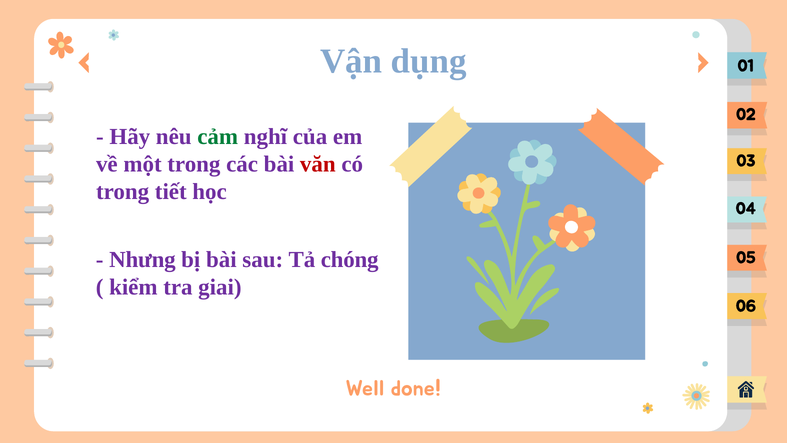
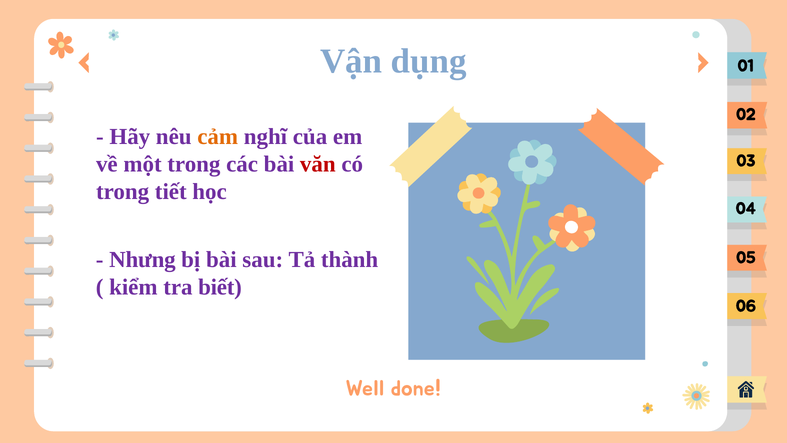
cảm colour: green -> orange (218, 136)
chóng: chóng -> thành (350, 260)
giai: giai -> biết (220, 287)
